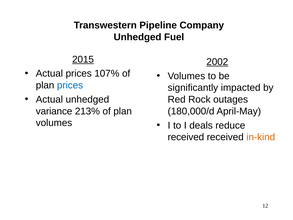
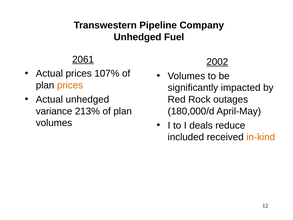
2015: 2015 -> 2061 (83, 59)
prices colour: blue -> orange (70, 85)
received: received -> included (186, 137)
